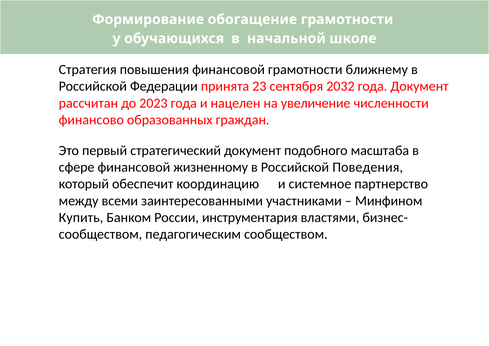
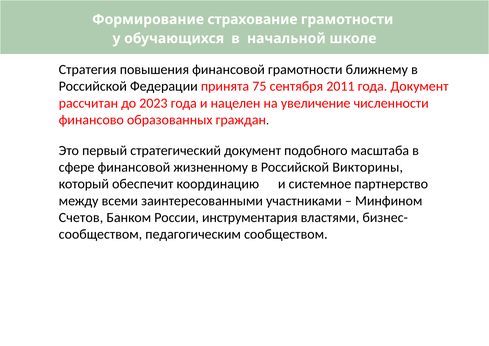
обогащение: обогащение -> страхование (252, 19)
23: 23 -> 75 (259, 86)
2032: 2032 -> 2011 (340, 86)
Поведения: Поведения -> Викторины (368, 167)
Купить: Купить -> Счетов (81, 217)
